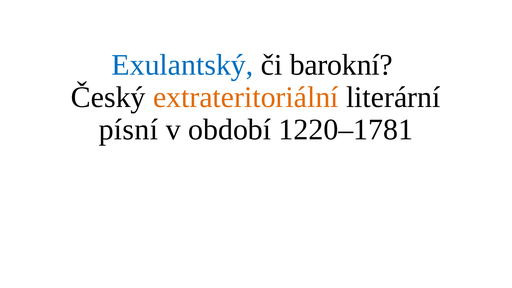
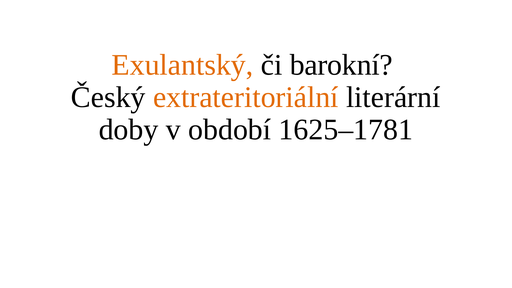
Exulantský colour: blue -> orange (182, 65)
písní: písní -> doby (129, 130)
1220–1781: 1220–1781 -> 1625–1781 (346, 130)
